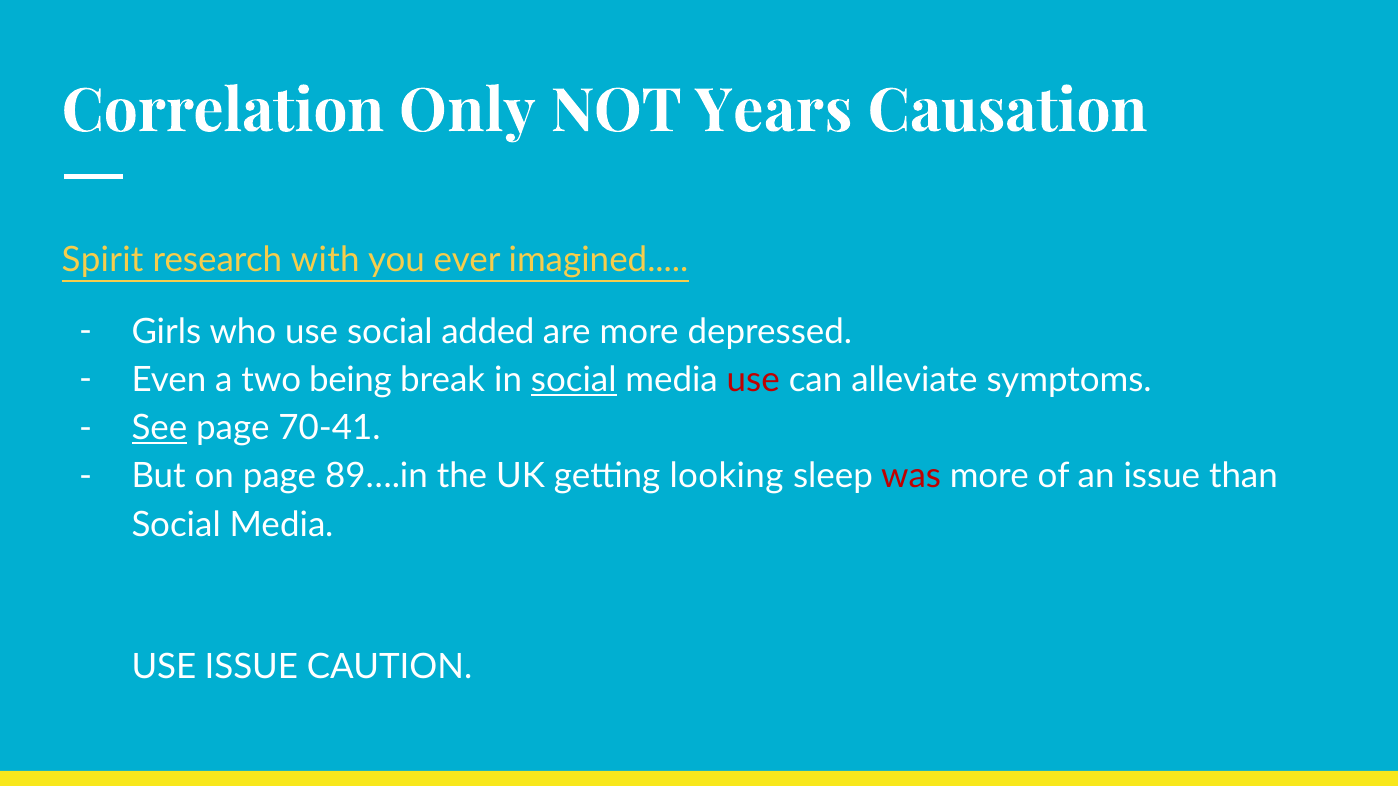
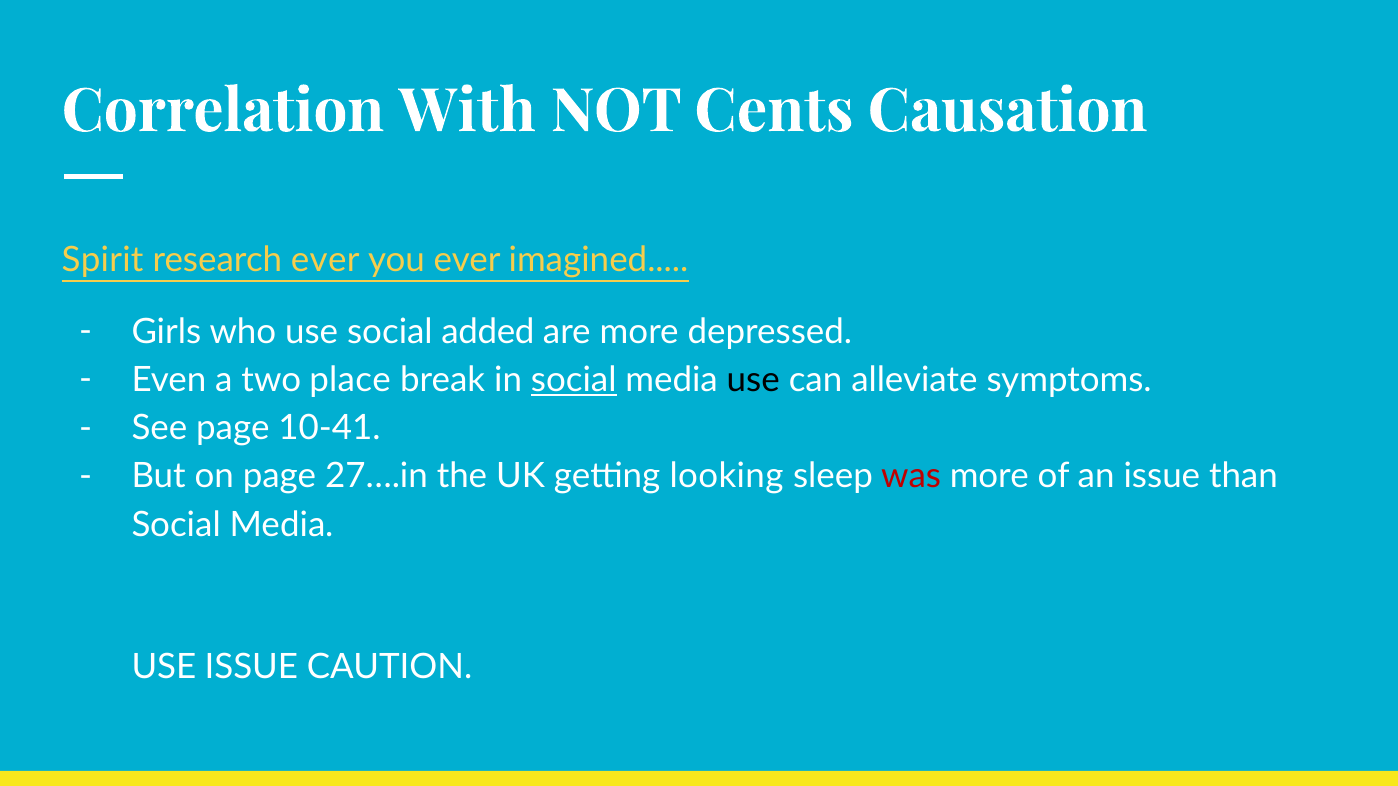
Only: Only -> With (467, 111)
Years: Years -> Cents (774, 111)
research with: with -> ever (325, 260)
being: being -> place (350, 380)
use colour: red -> black (753, 380)
See underline: present -> none (159, 428)
70-41: 70-41 -> 10-41 (329, 428)
89….in: 89….in -> 27….in (376, 477)
